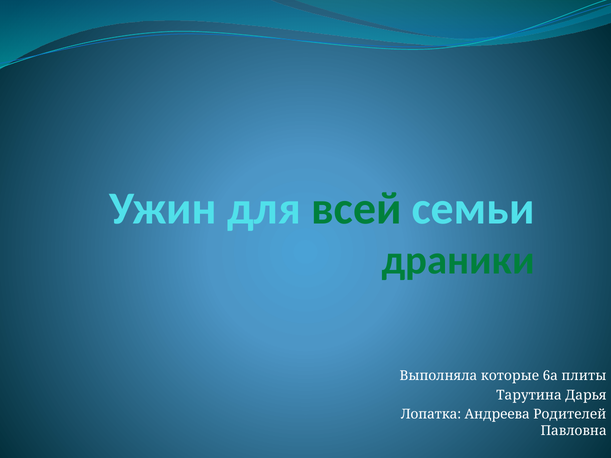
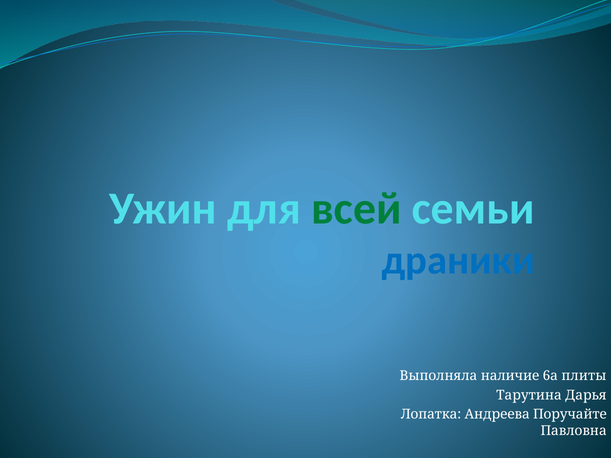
драники colour: green -> blue (458, 260)
которые: которые -> наличие (510, 376)
Родителей: Родителей -> Поручайте (570, 415)
